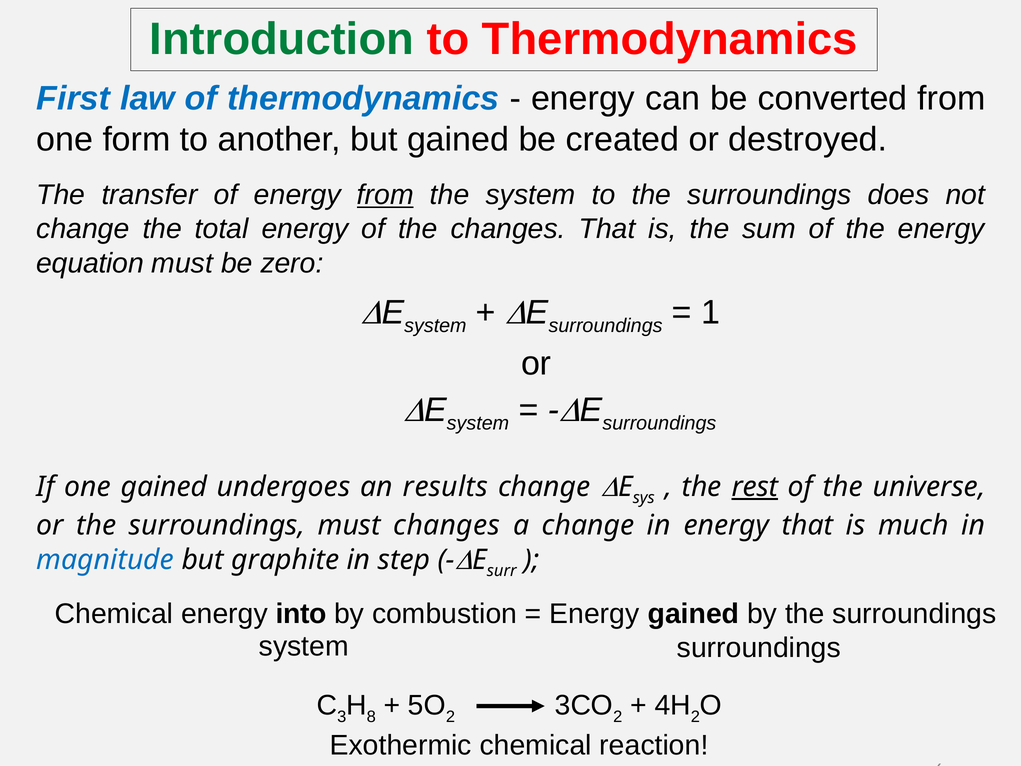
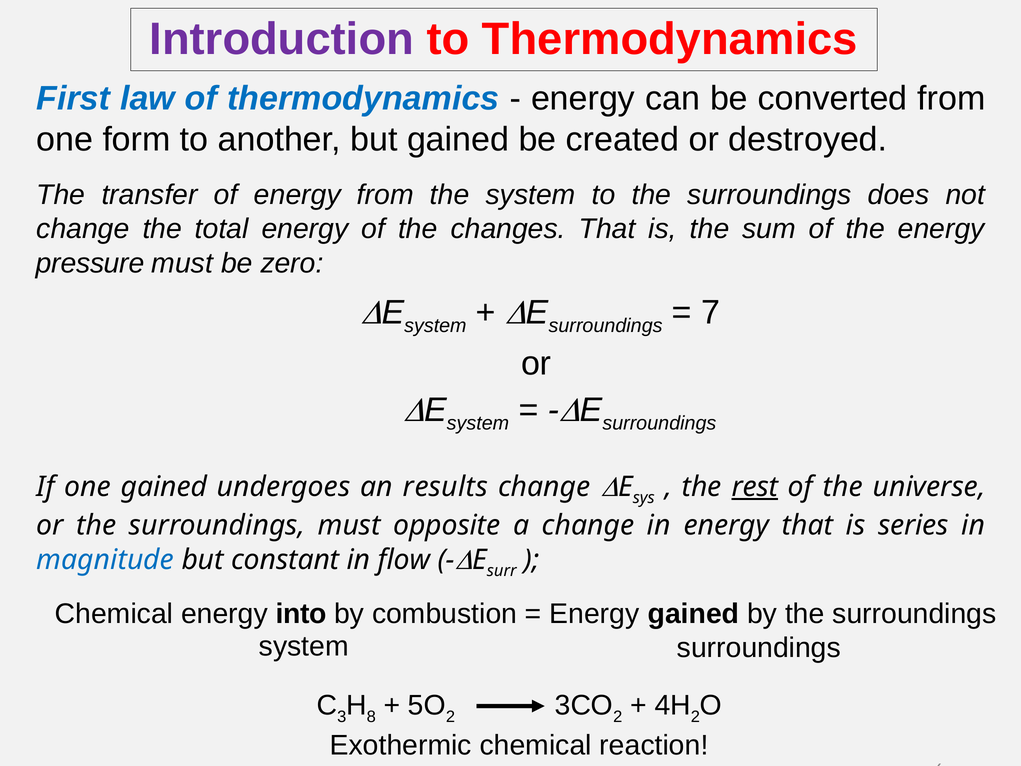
Introduction colour: green -> purple (282, 39)
from underline: present -> none (385, 195)
equation: equation -> pressure (90, 263)
1: 1 -> 7 (711, 312)
must changes: changes -> opposite (447, 525)
much: much -> series (913, 525)
graphite: graphite -> constant (285, 559)
step: step -> flow (404, 559)
